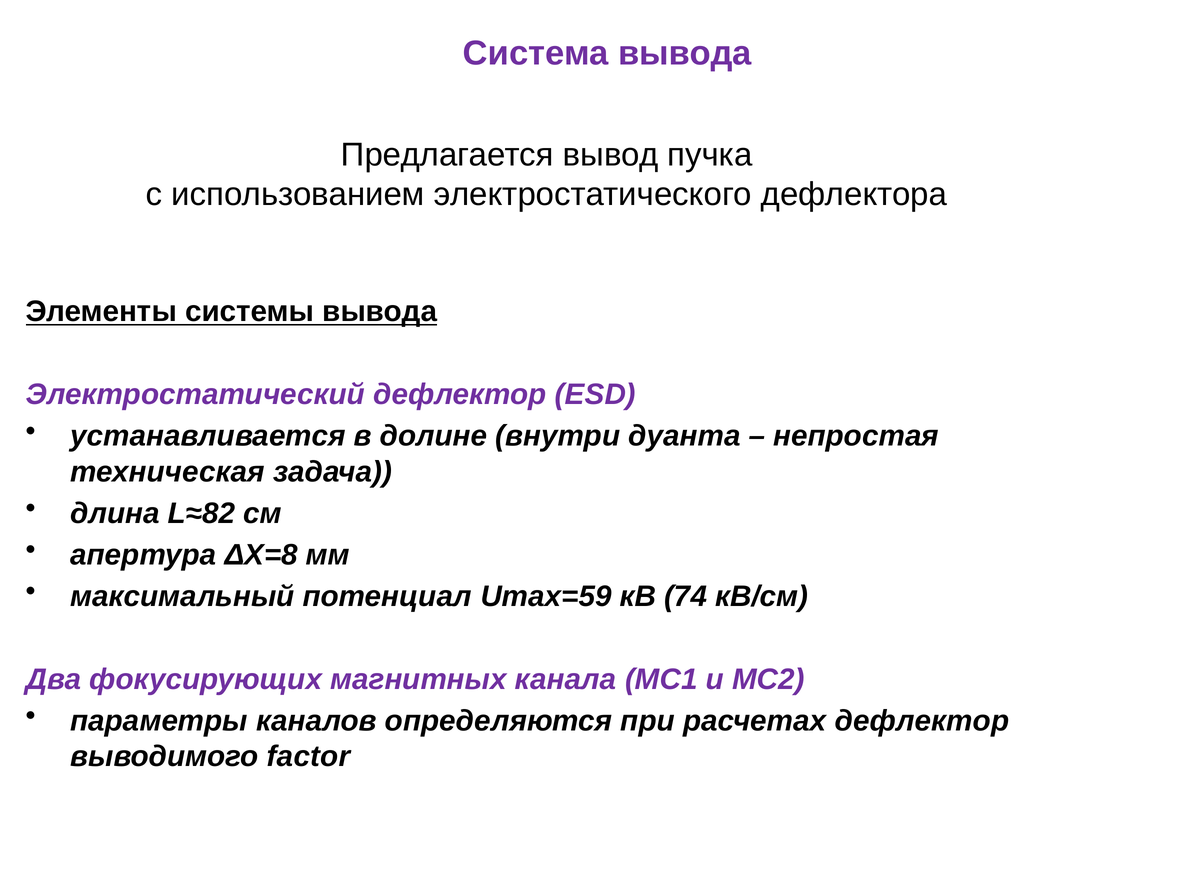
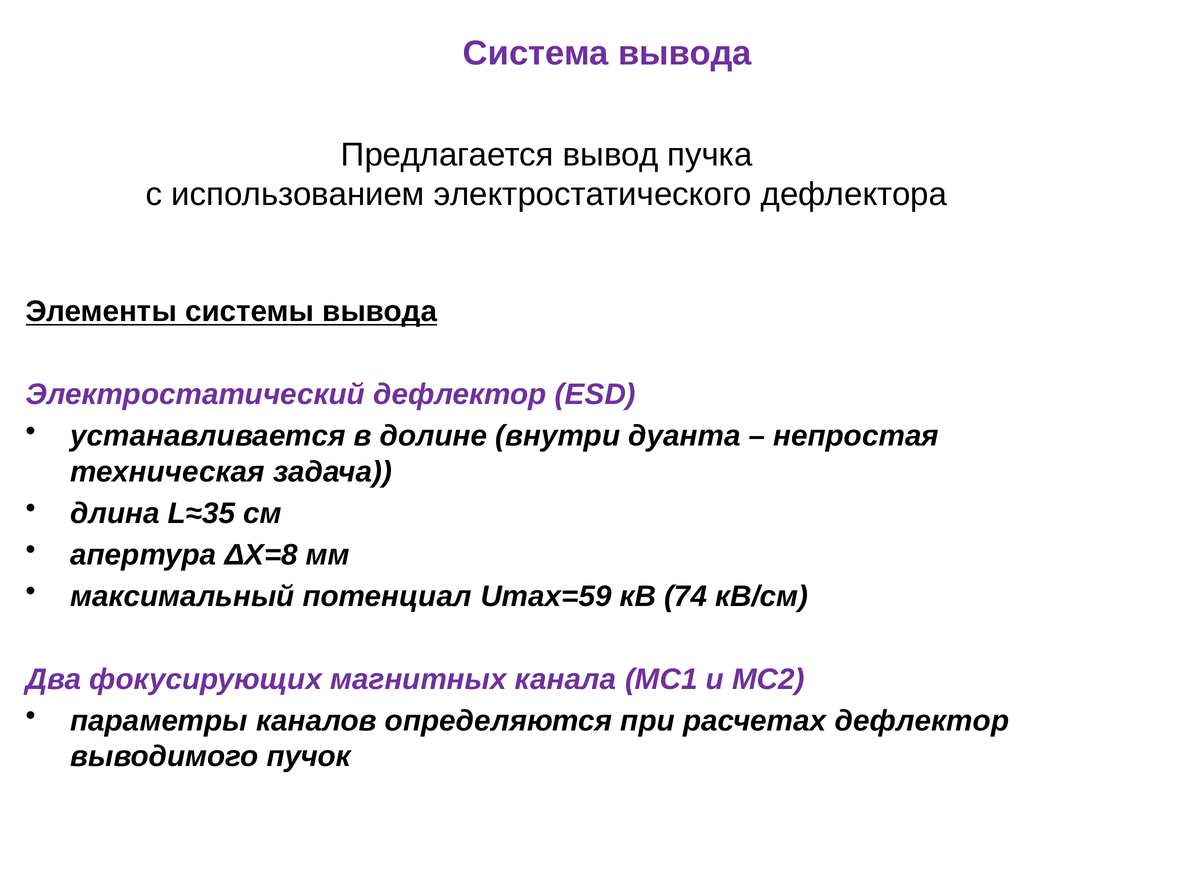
L≈82: L≈82 -> L≈35 (202, 513)
factor: factor -> пучок (309, 757)
